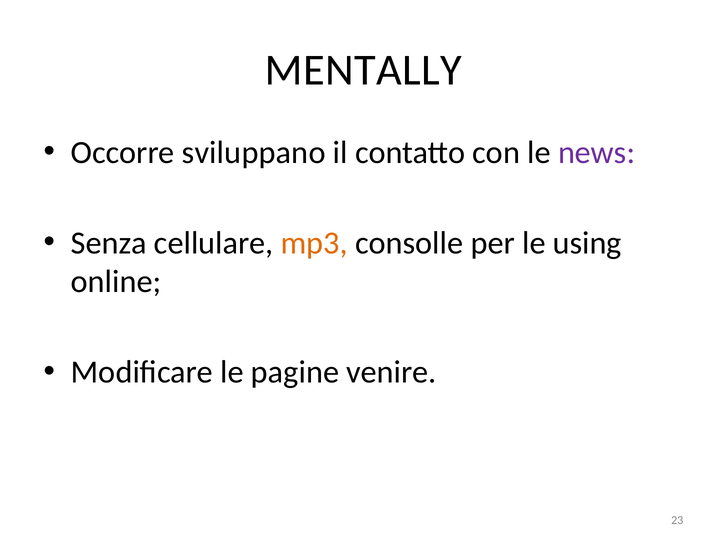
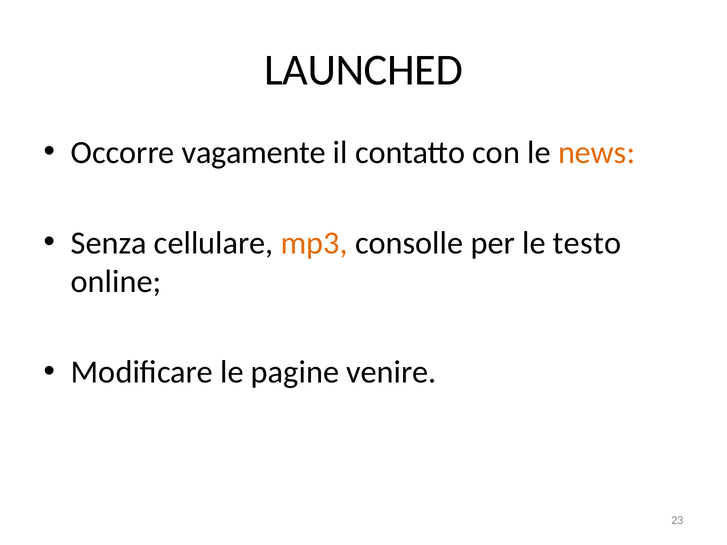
MENTALLY: MENTALLY -> LAUNCHED (364, 70)
sviluppano: sviluppano -> vagamente (254, 153)
news colour: purple -> orange (597, 153)
using: using -> testo (587, 243)
